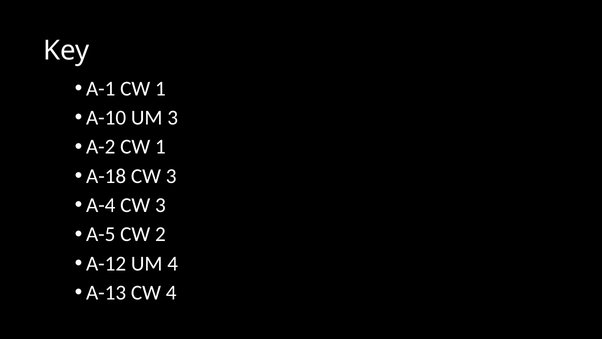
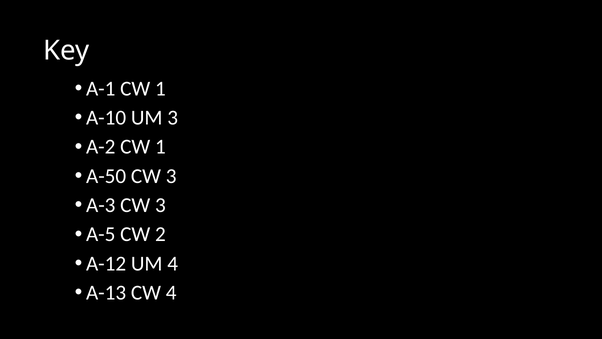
A-18: A-18 -> A-50 (106, 176)
A-4: A-4 -> A-3 (101, 205)
